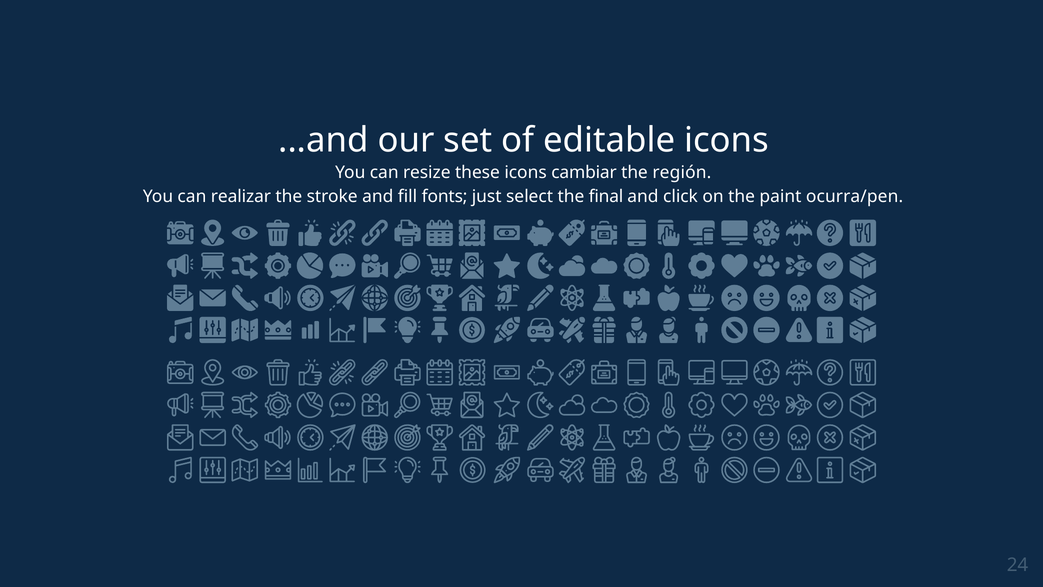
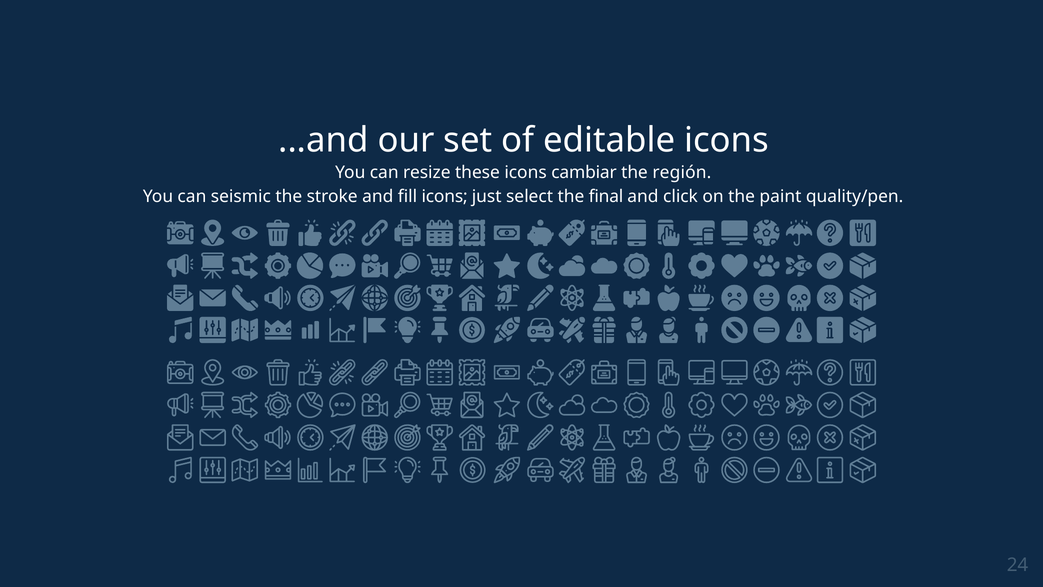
realizar: realizar -> seismic (241, 197)
fill fonts: fonts -> icons (445, 197)
ocurra/pen: ocurra/pen -> quality/pen (855, 197)
